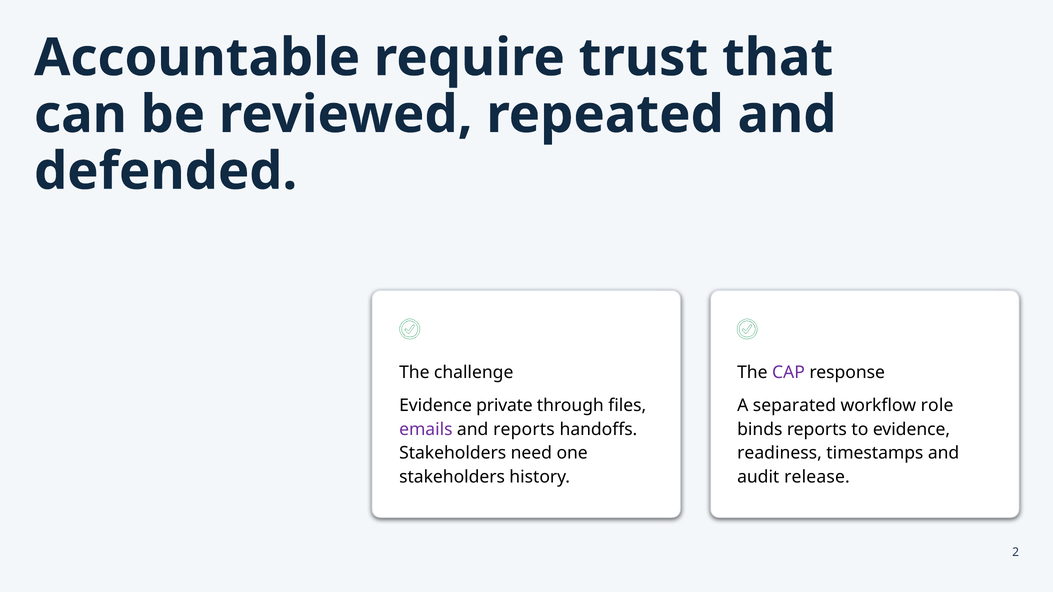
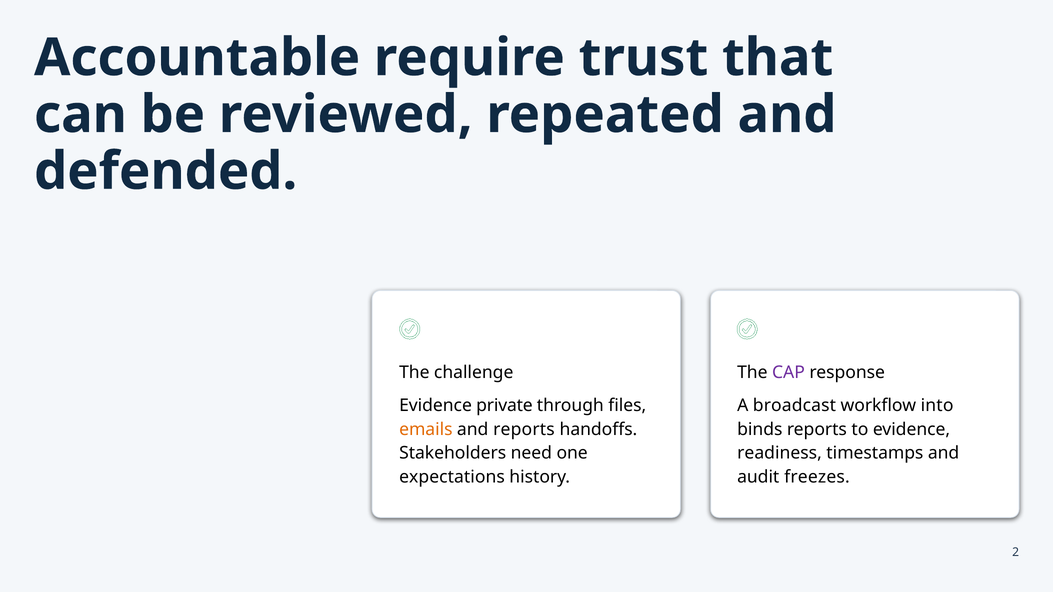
separated: separated -> broadcast (794, 405)
role: role -> into (937, 405)
emails colour: purple -> orange (426, 429)
stakeholders: stakeholders -> expectations (452, 477)
release: release -> freezes (817, 477)
